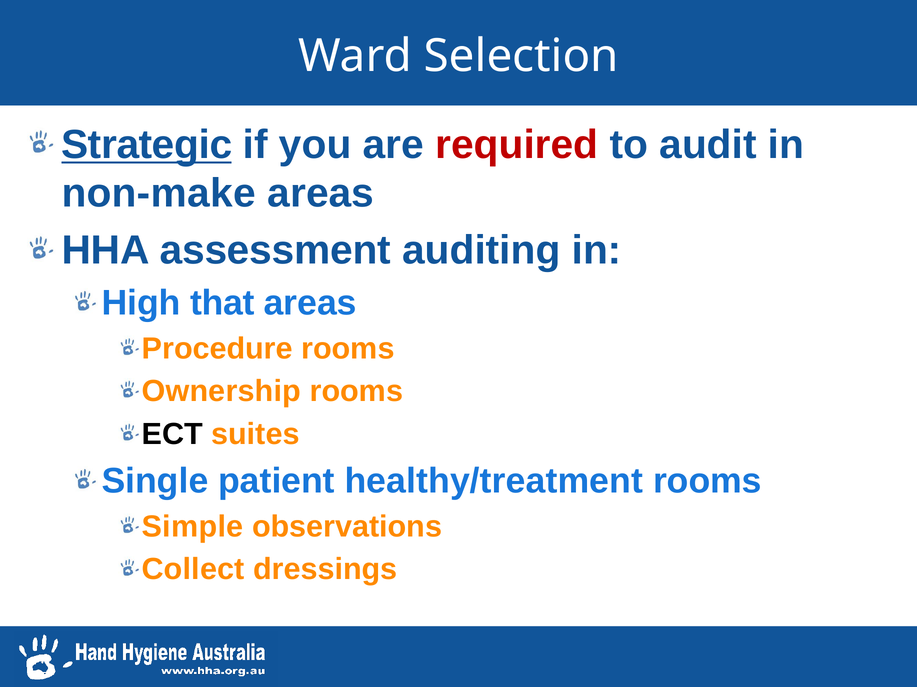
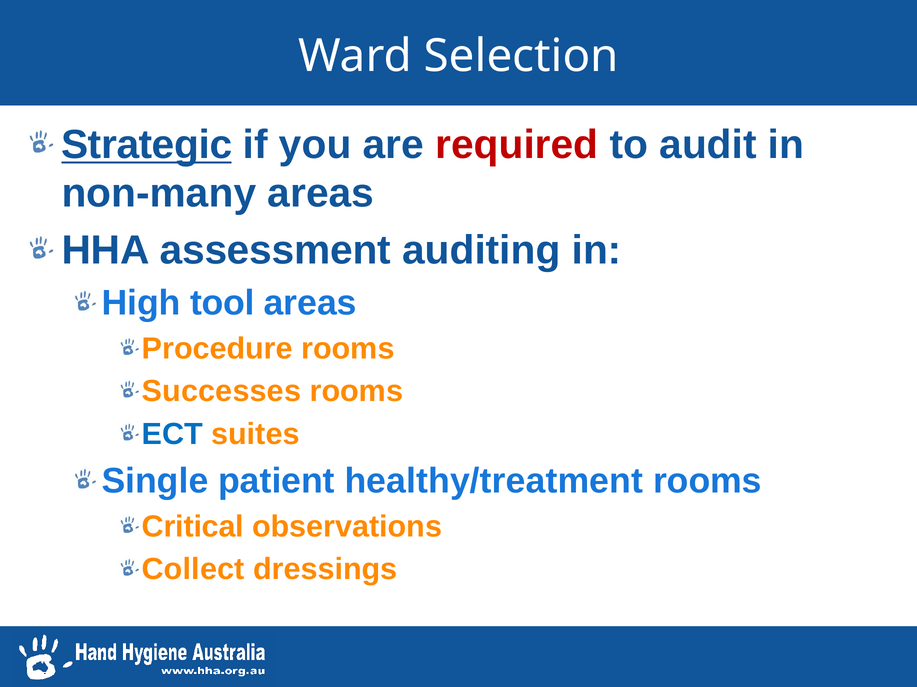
non-make: non-make -> non-many (159, 194)
that: that -> tool (222, 303)
Ownership: Ownership -> Successes (221, 392)
ECT colour: black -> blue (172, 434)
Simple: Simple -> Critical (193, 527)
